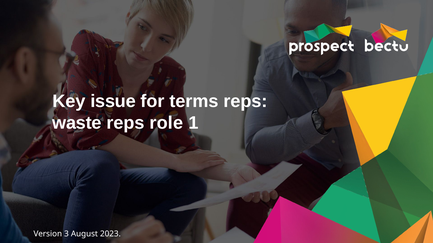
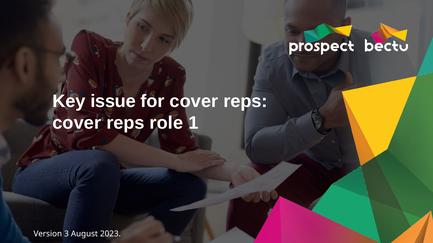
for terms: terms -> cover (194, 101)
waste: waste -> cover (77, 123)
